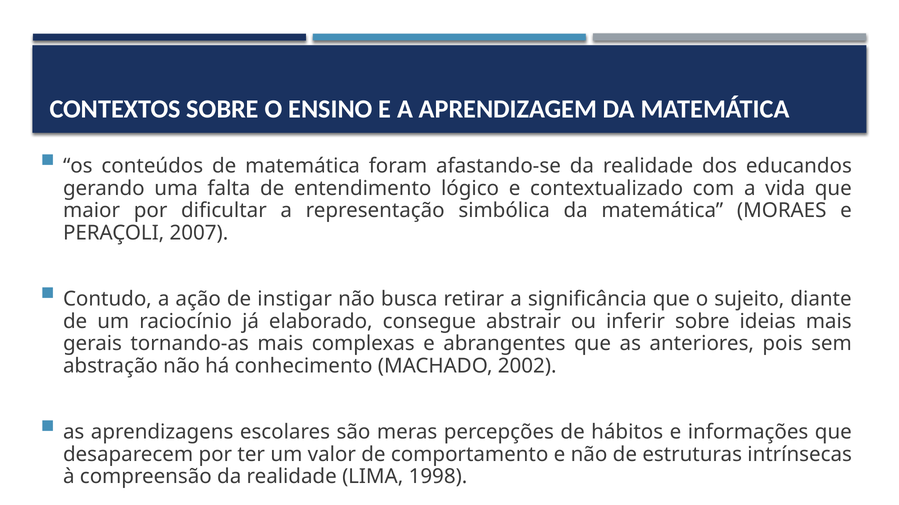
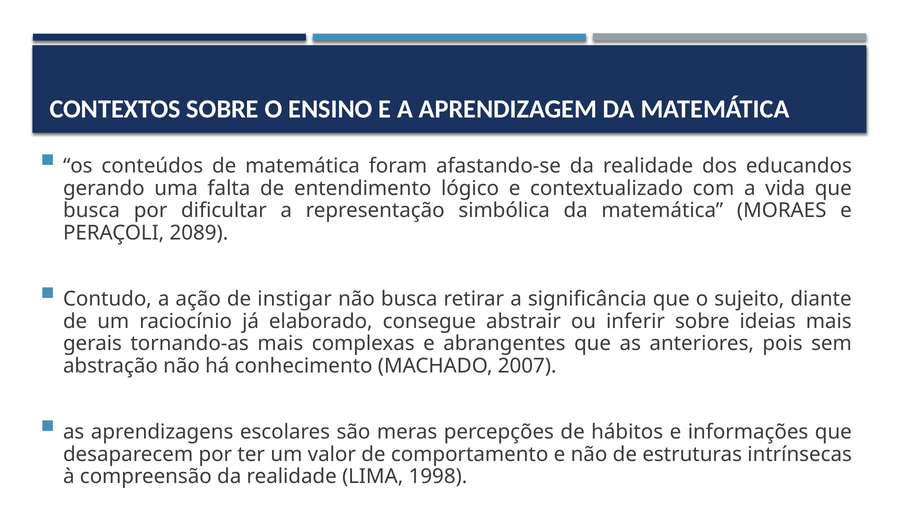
maior: maior -> busca (92, 211)
2007: 2007 -> 2089 (199, 233)
2002: 2002 -> 2007 (527, 366)
